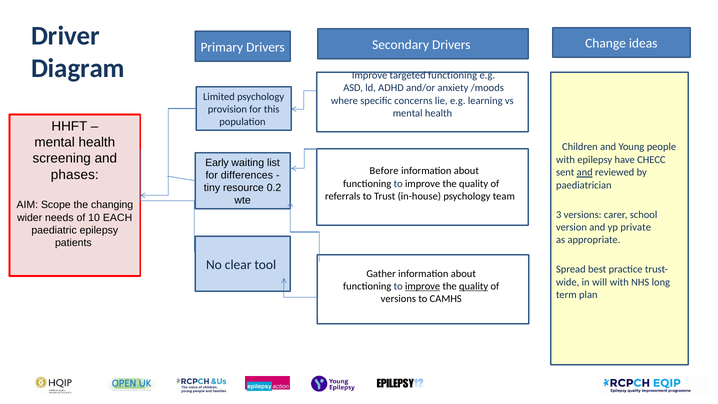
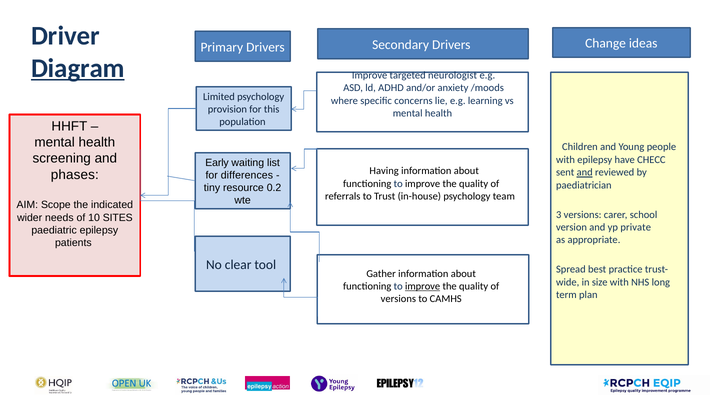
Diagram underline: none -> present (78, 68)
targeted functioning: functioning -> neurologist (453, 75)
Before: Before -> Having (384, 171)
changing: changing -> indicated (112, 205)
EACH: EACH -> SITES (118, 218)
will: will -> size (600, 282)
quality underline: present -> none (474, 286)
